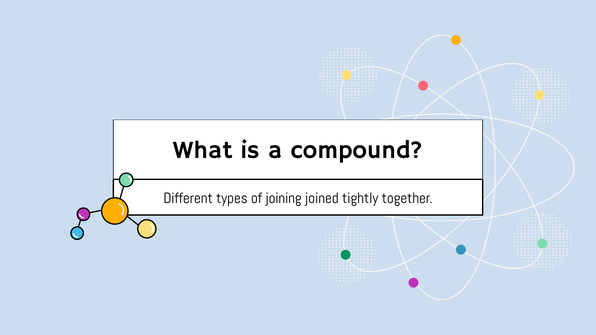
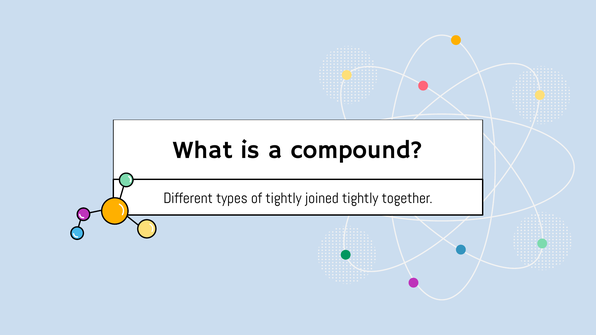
of joining: joining -> tightly (284, 198)
